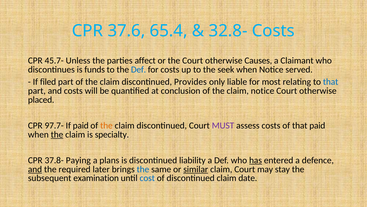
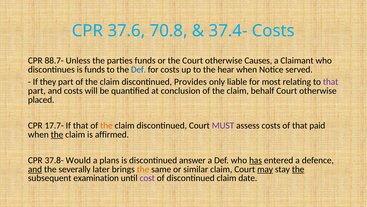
65.4: 65.4 -> 70.8 (169, 31)
32.8-: 32.8- -> 37.4- (228, 31)
45.7-: 45.7- -> 88.7- (54, 60)
parties affect: affect -> funds (145, 60)
seek: seek -> hear (226, 69)
filed: filed -> they (48, 82)
that colour: blue -> purple (331, 82)
claim notice: notice -> behalf (263, 91)
97.7-: 97.7- -> 17.7- (54, 125)
If paid: paid -> that (81, 125)
specialty: specialty -> affirmed (112, 134)
Paying: Paying -> Would (78, 160)
liability: liability -> answer (192, 160)
required: required -> severally (75, 169)
the colour: blue -> orange (143, 169)
similar underline: present -> none (196, 169)
may underline: none -> present (265, 169)
the underline: none -> present (298, 169)
cost colour: blue -> purple (147, 178)
